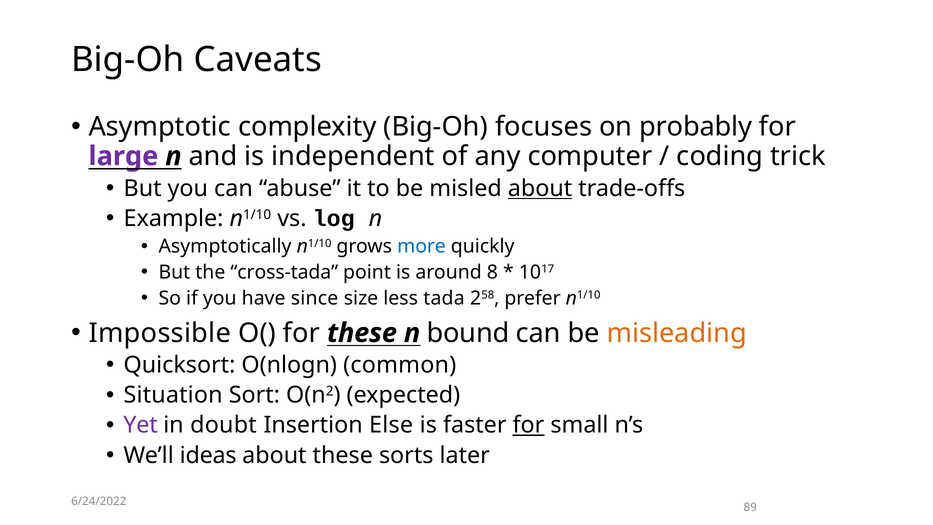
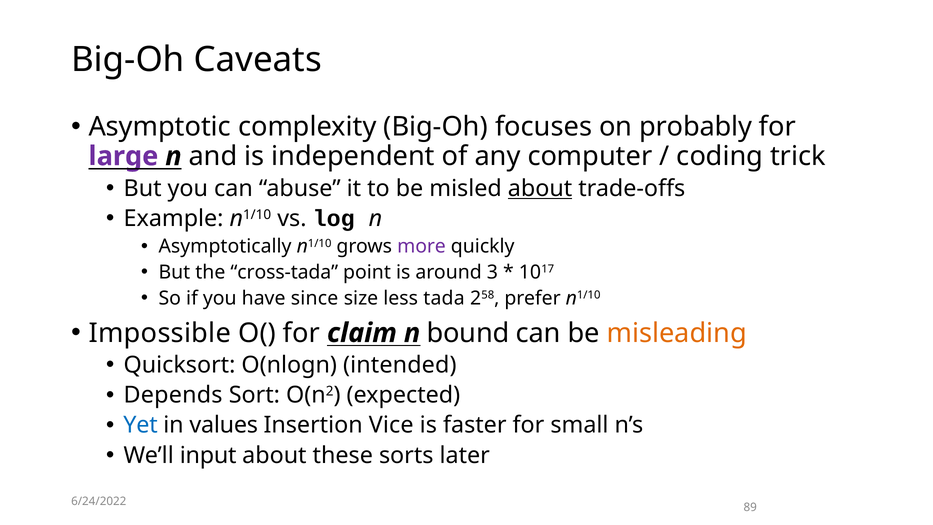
more colour: blue -> purple (422, 246)
8: 8 -> 3 (492, 272)
for these: these -> claim (362, 333)
common: common -> intended (400, 365)
Situation: Situation -> Depends (173, 395)
Yet colour: purple -> blue (141, 425)
doubt: doubt -> values (224, 425)
Else: Else -> Vice (391, 425)
for underline: present -> none (528, 425)
ideas: ideas -> input (208, 455)
